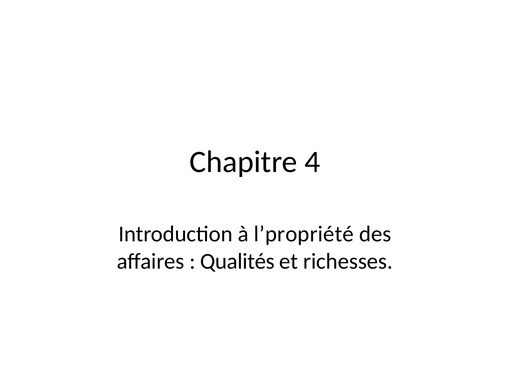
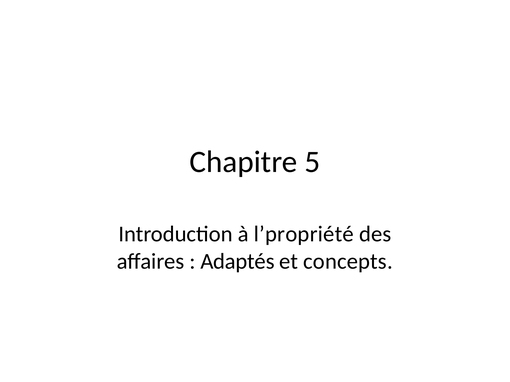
4: 4 -> 5 (312, 162)
Qualités: Qualités -> Adaptés (237, 262)
richesses: richesses -> concepts (348, 262)
